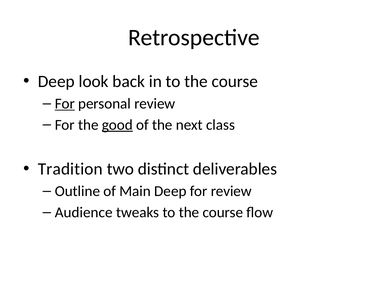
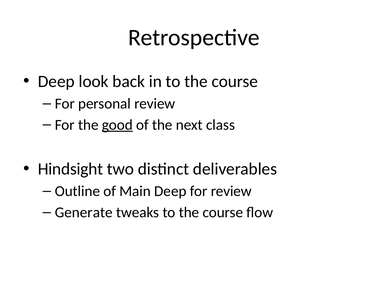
For underline: present -> none (65, 104)
Tradition: Tradition -> Hindsight (70, 169)
Audience: Audience -> Generate (84, 212)
